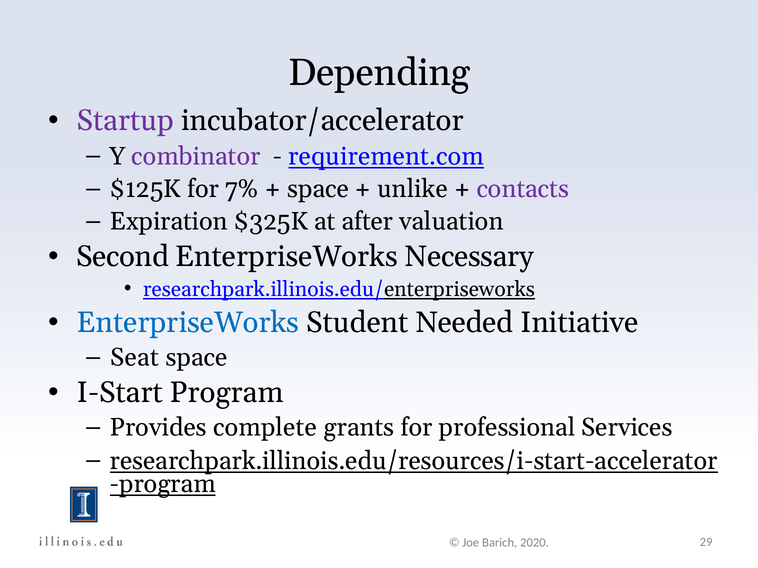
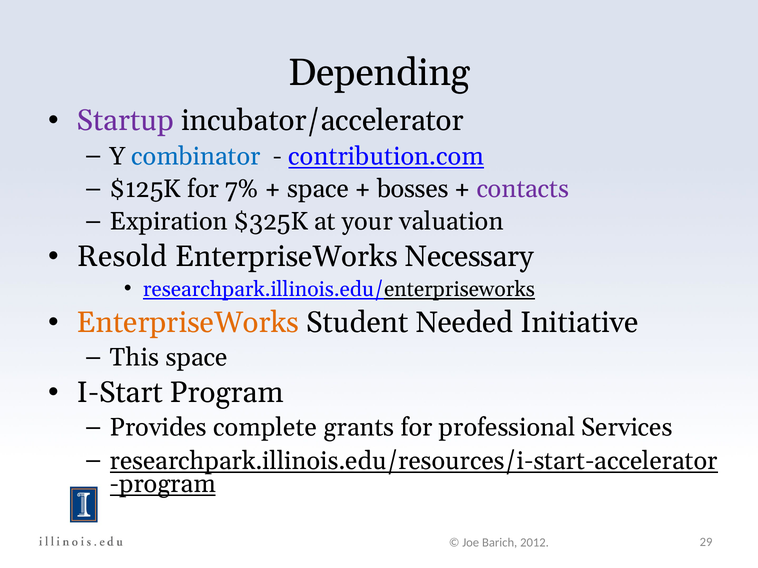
combinator colour: purple -> blue (196, 157)
requirement.com: requirement.com -> contribution.com (386, 157)
unlike: unlike -> bosses (413, 189)
after: after -> your (367, 222)
Second: Second -> Resold (122, 257)
EnterpriseWorks colour: blue -> orange (188, 323)
Seat: Seat -> This (135, 358)
2020: 2020 -> 2012 (535, 543)
